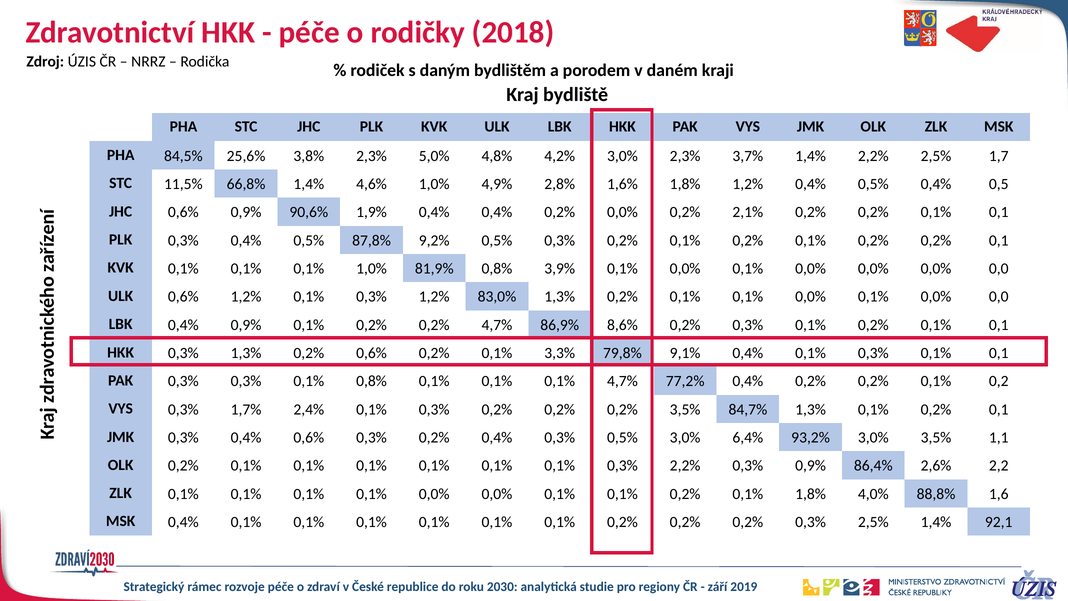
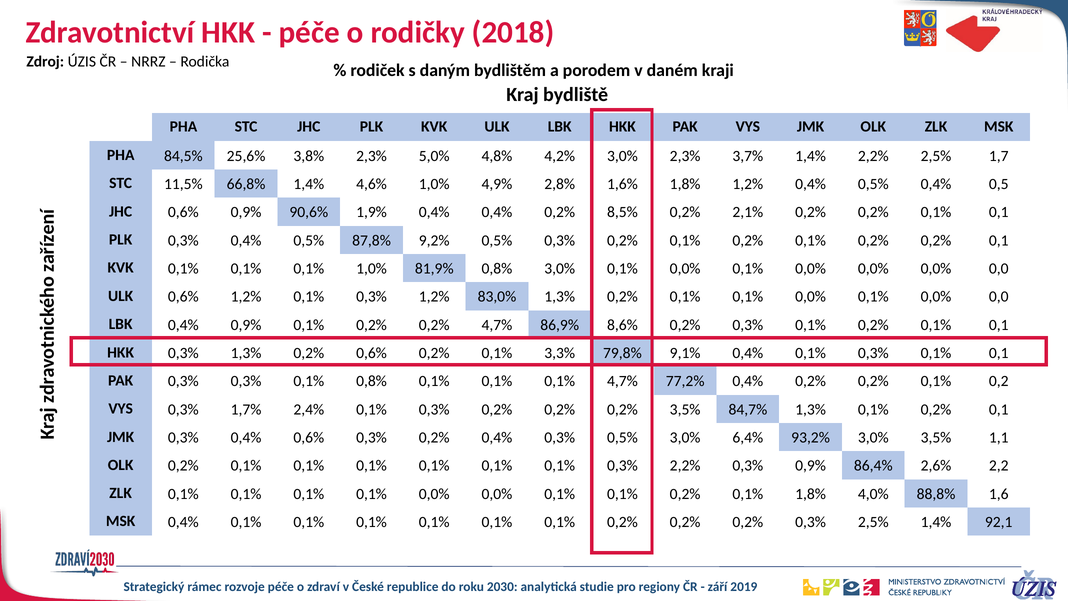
0,2% 0,0%: 0,0% -> 8,5% (622, 212)
0,8% 3,9%: 3,9% -> 3,0% (560, 269)
